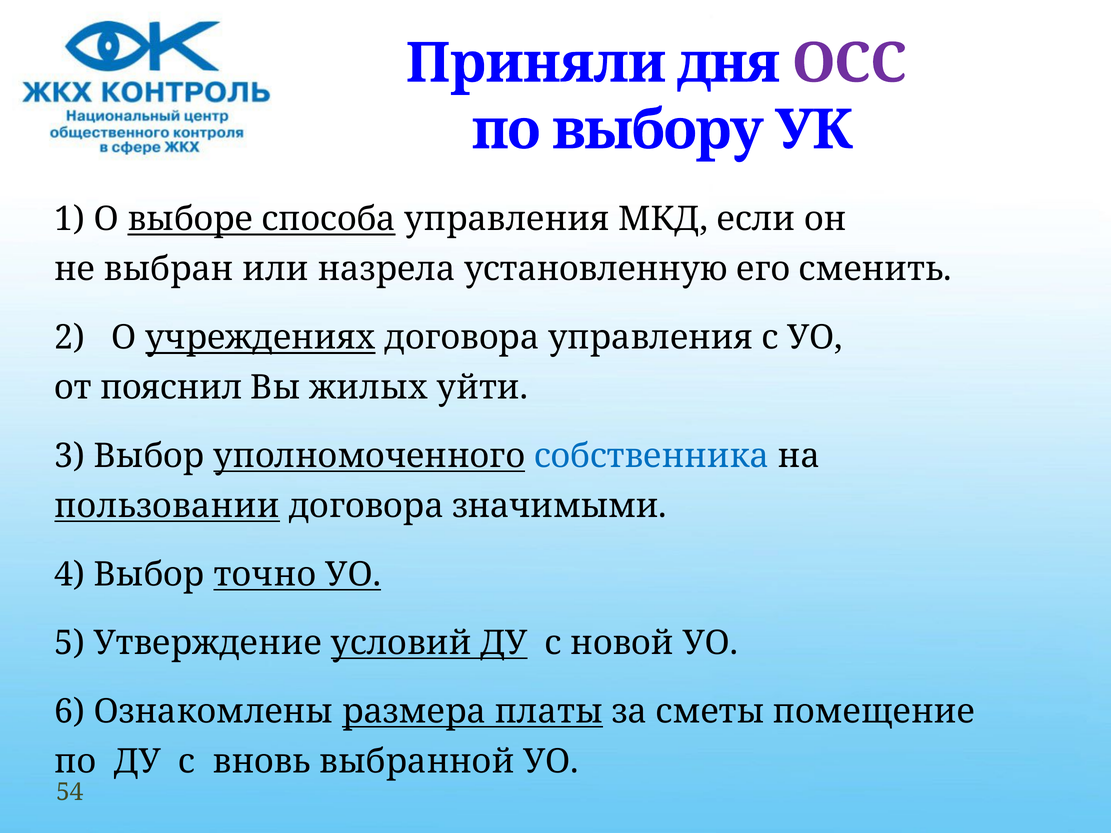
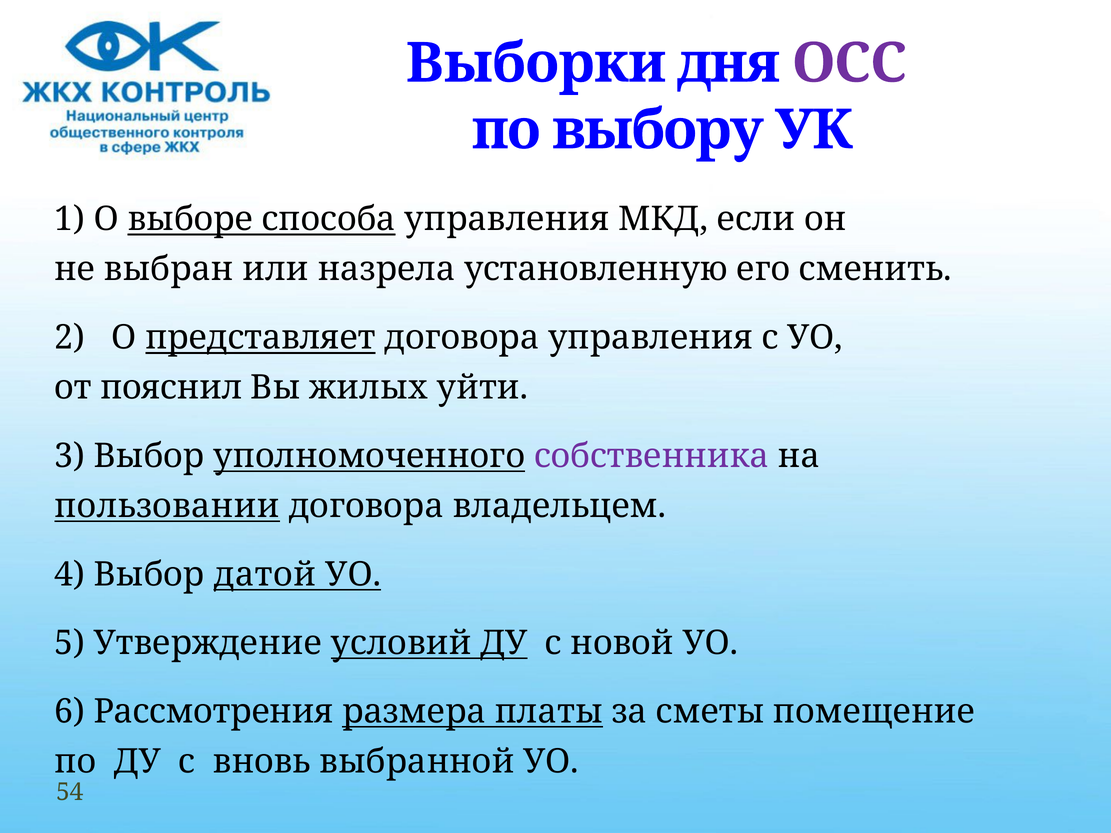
Приняли: Приняли -> Выборки (536, 63)
учреждениях: учреждениях -> представляет (260, 338)
собственника colour: blue -> purple (652, 456)
значимыми: значимыми -> владельцем (559, 506)
точно: точно -> датой (265, 575)
Ознакомлены: Ознакомлены -> Рассмотрения (214, 712)
